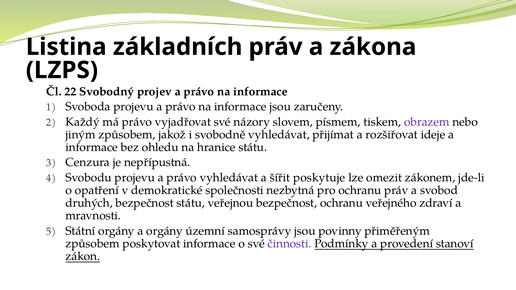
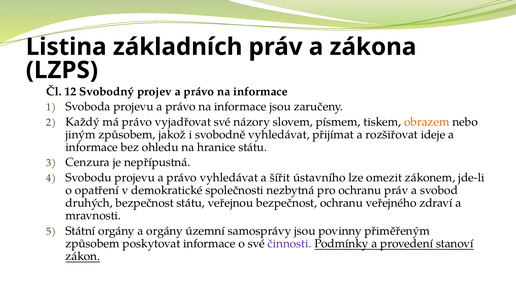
22: 22 -> 12 (70, 92)
obrazem colour: purple -> orange (427, 122)
poskytuje: poskytuje -> ústavního (319, 178)
